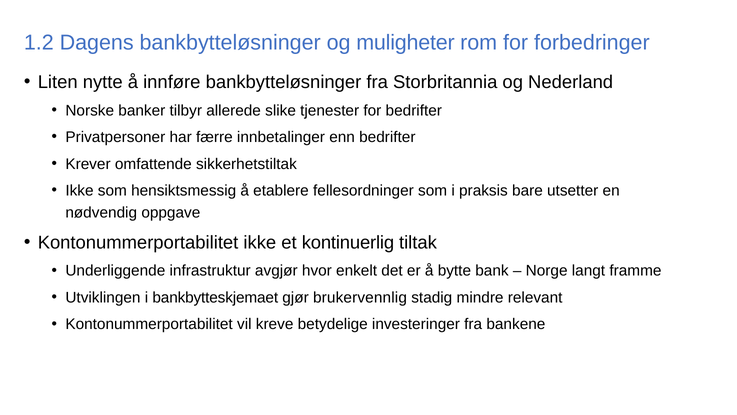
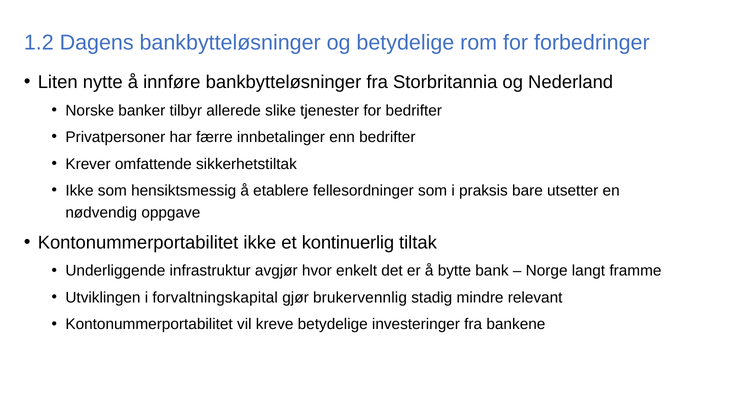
og muligheter: muligheter -> betydelige (405, 43)
bankbytteskjemaet: bankbytteskjemaet -> forvaltningskapital (215, 297)
